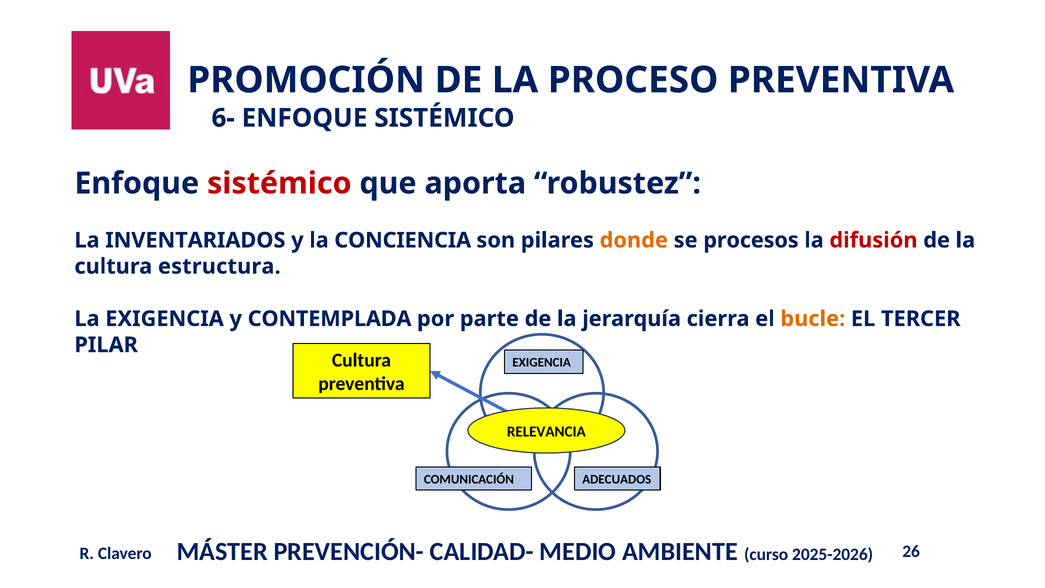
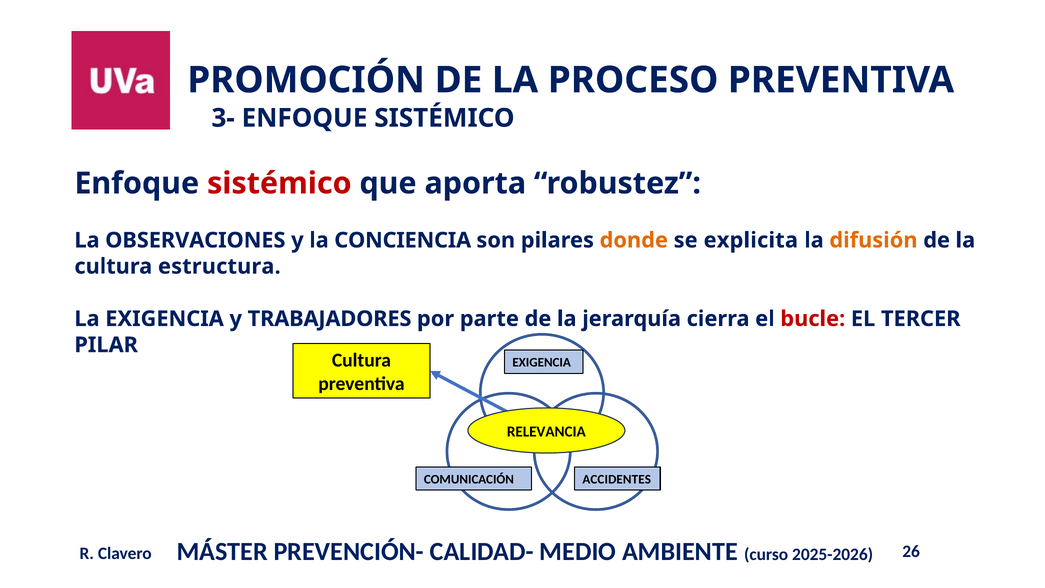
6-: 6- -> 3- (223, 118)
INVENTARIADOS: INVENTARIADOS -> OBSERVACIONES (195, 240)
procesos: procesos -> explicita (751, 240)
difusión colour: red -> orange (873, 240)
CONTEMPLADA: CONTEMPLADA -> TRABAJADORES (330, 319)
bucle colour: orange -> red (813, 319)
ADECUADOS: ADECUADOS -> ACCIDENTES (617, 479)
